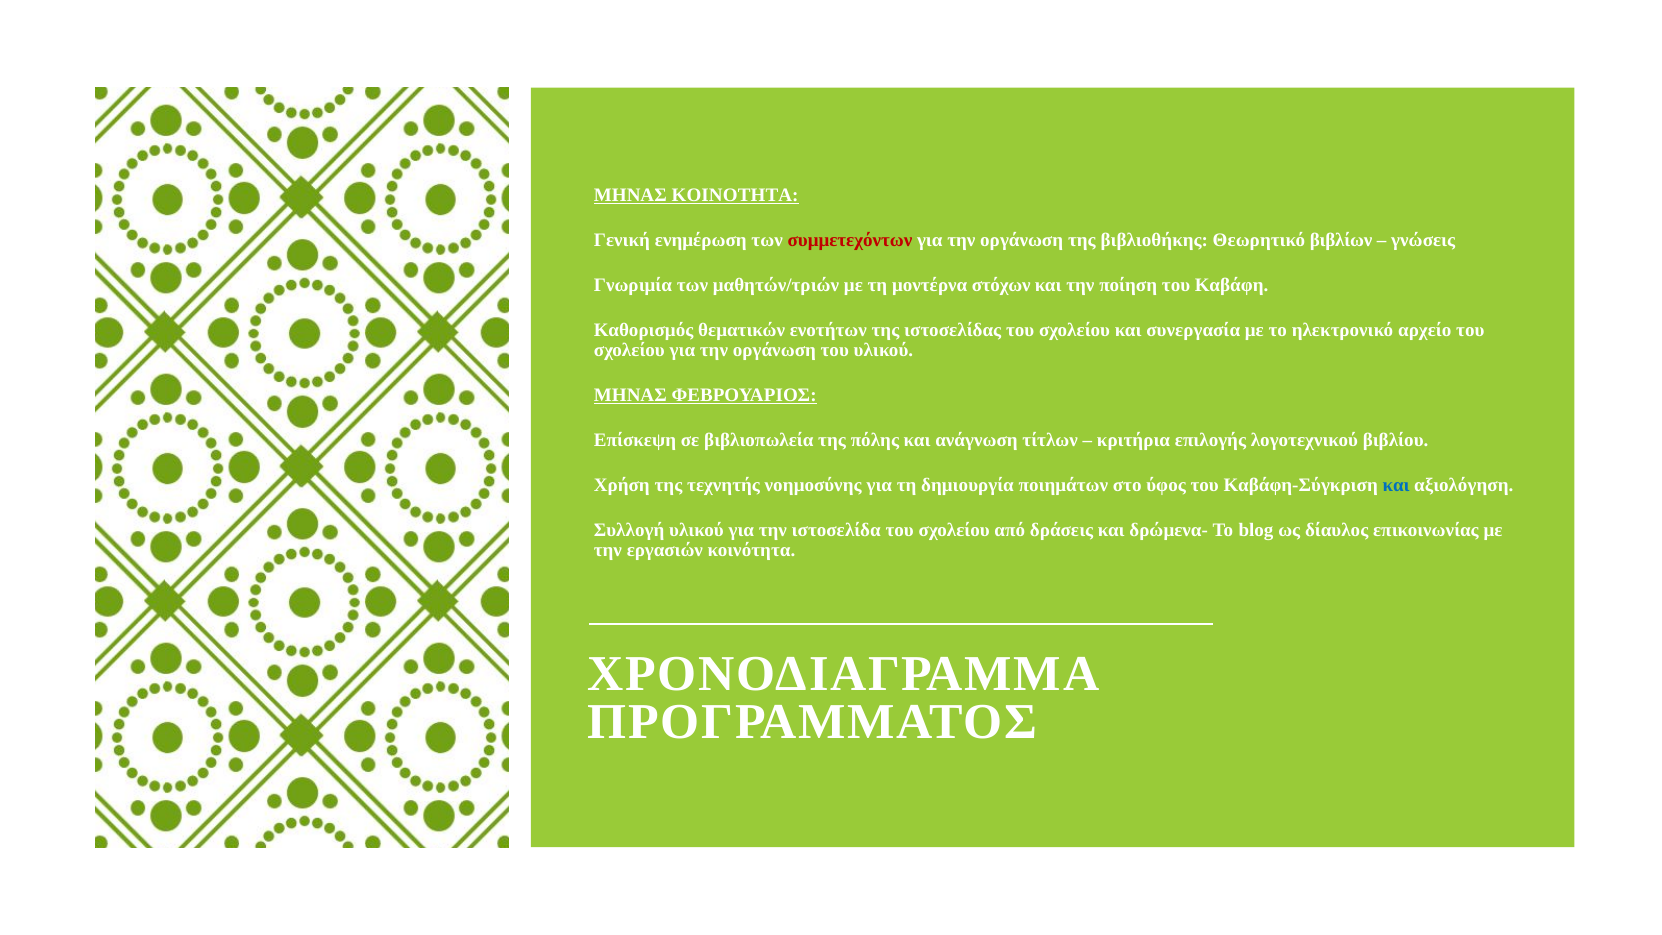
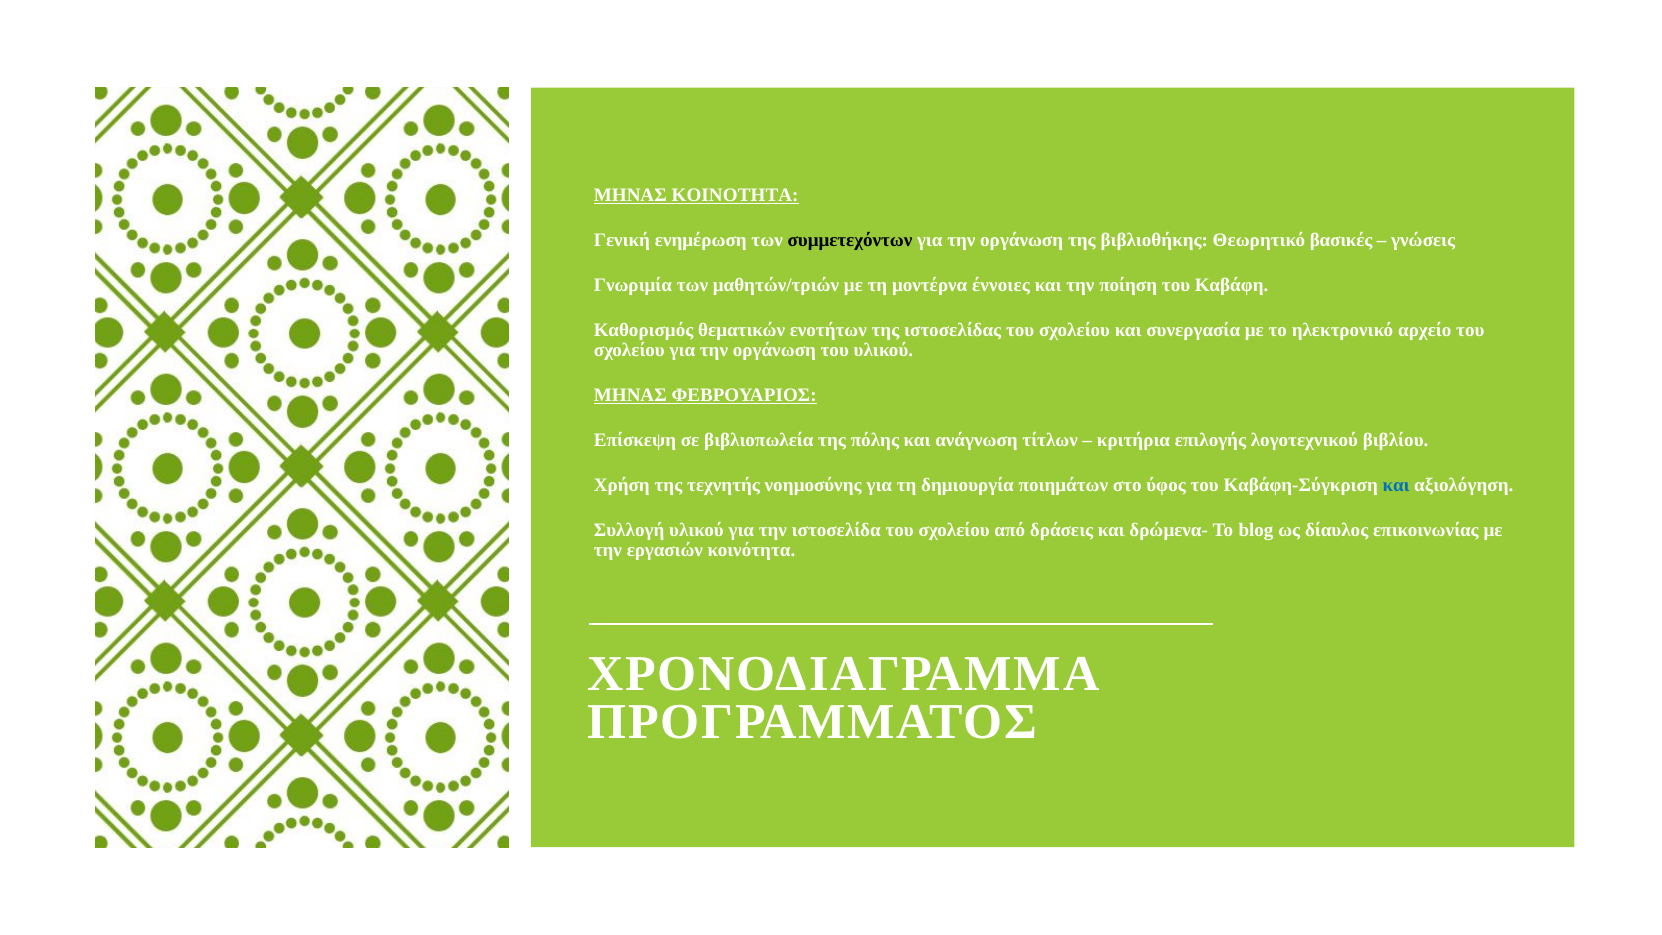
συμμετεχόντων colour: red -> black (850, 240)
βιβλίων: βιβλίων -> βασικές (1341, 240)
στόχων: στόχων -> έννοιες (1001, 285)
